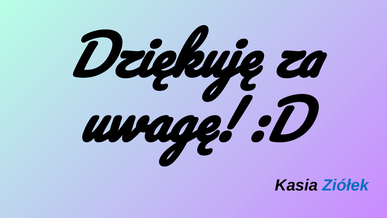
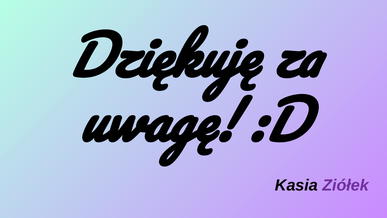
Ziółek colour: blue -> purple (346, 185)
